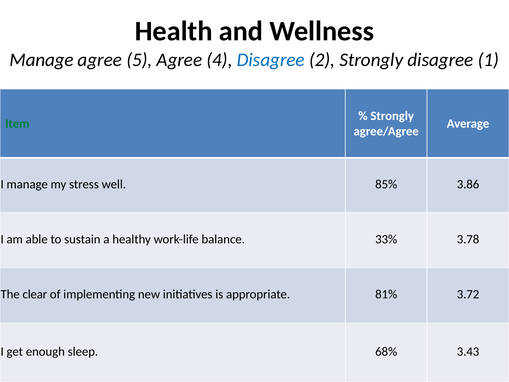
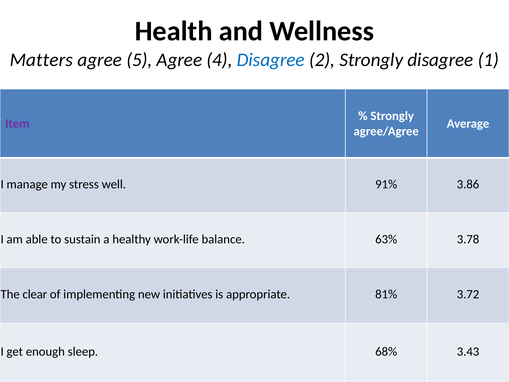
Manage: Manage -> Matters (41, 60)
Item colour: green -> purple (17, 124)
85%: 85% -> 91% (386, 184)
33%: 33% -> 63% (386, 239)
